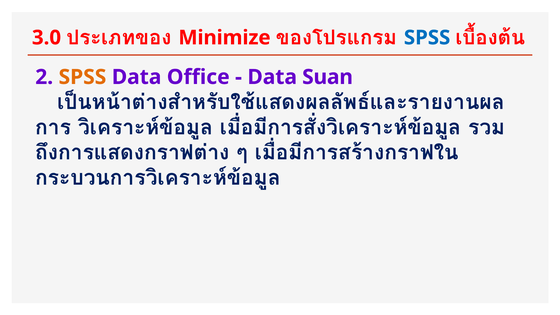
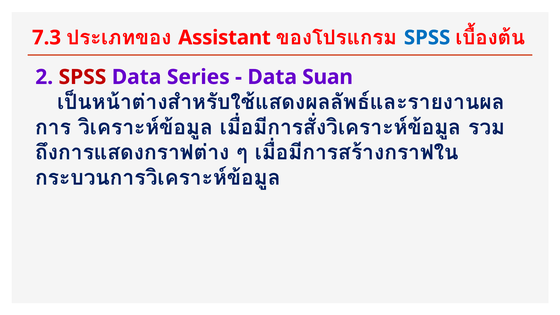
3.0: 3.0 -> 7.3 (47, 38)
Minimize: Minimize -> Assistant (224, 38)
SPSS colour: orange -> red (82, 77)
Office: Office -> Series (198, 77)
